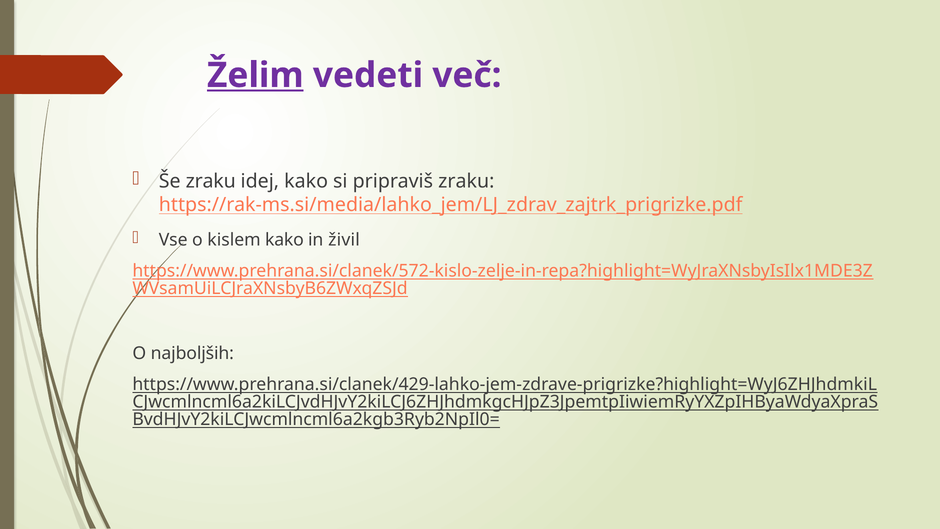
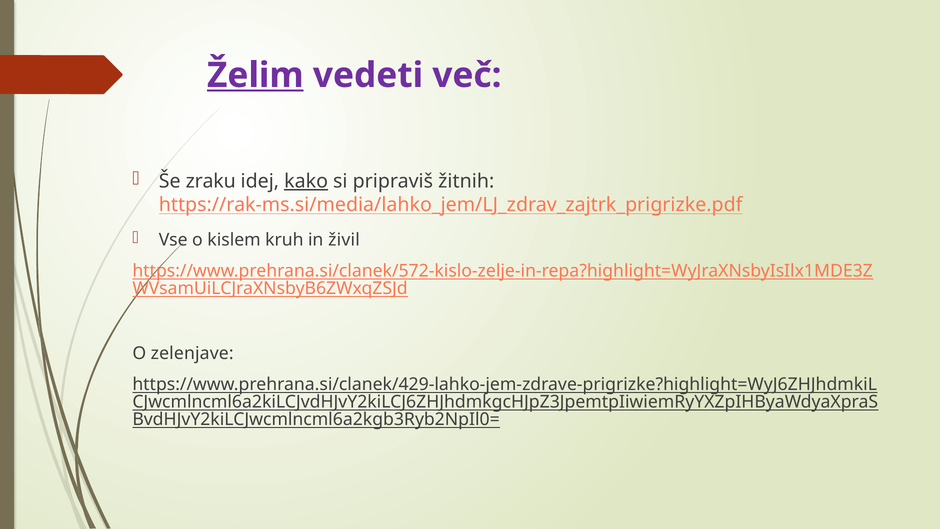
kako underline: none -> present (306, 181)
pripraviš zraku: zraku -> žitnih (466, 181)
kislem kako: kako -> kruh (284, 240)
najboljših: najboljših -> zelenjave (192, 353)
